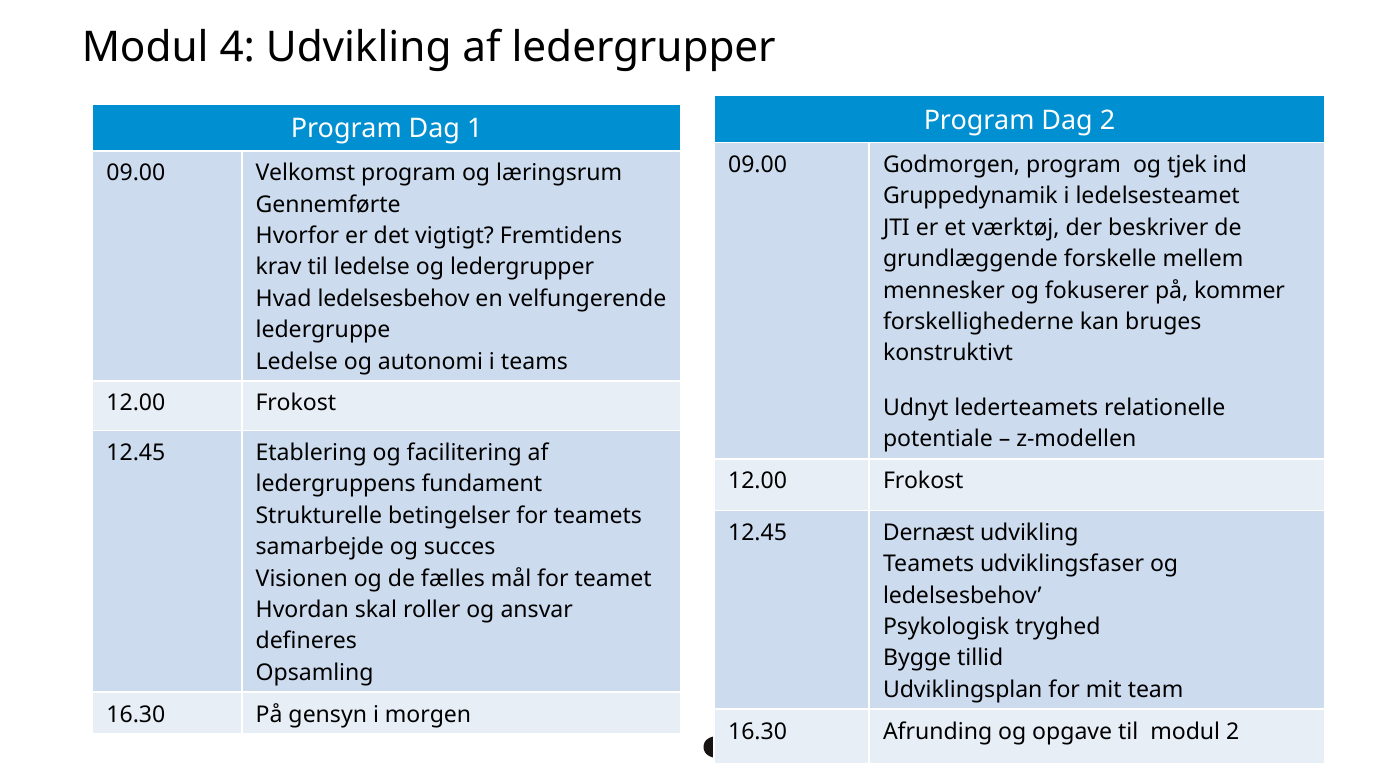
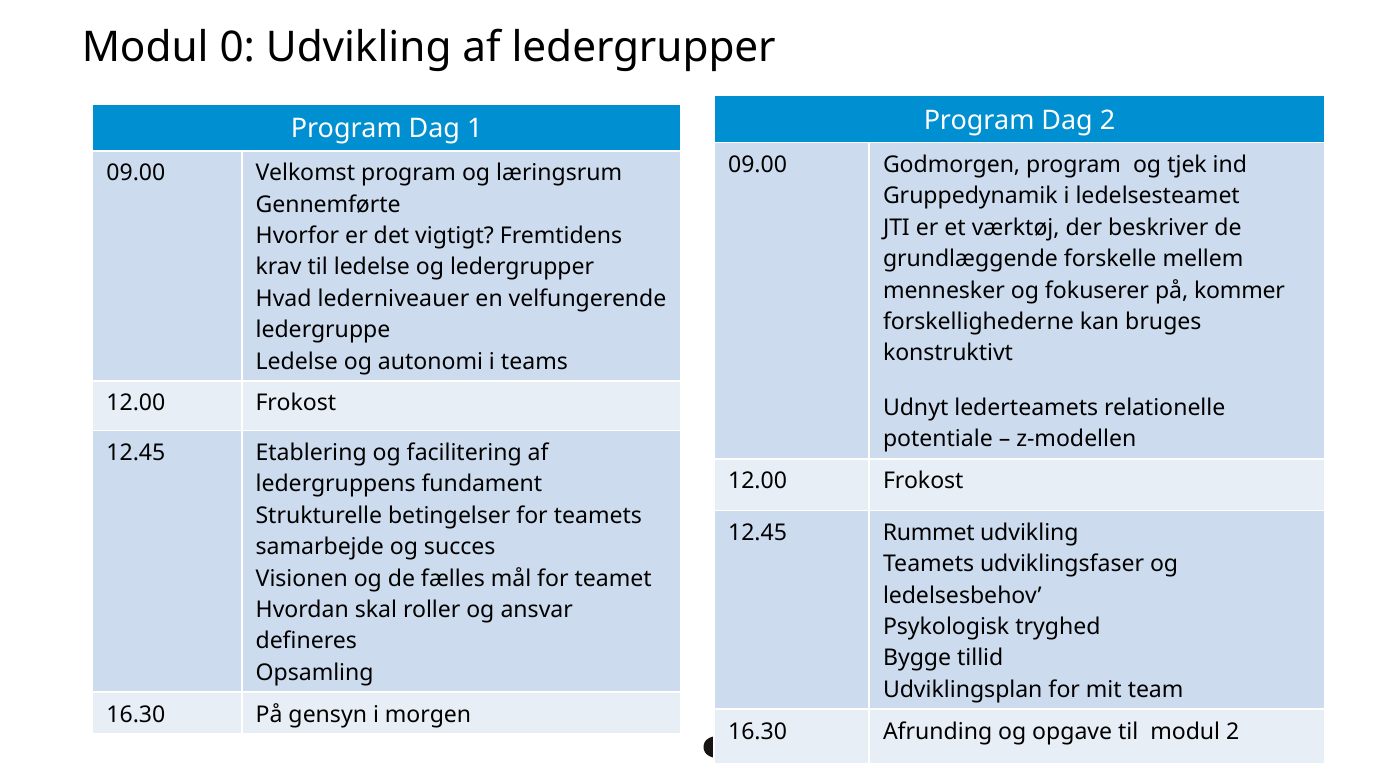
4: 4 -> 0 (237, 47)
Hvad ledelsesbehov: ledelsesbehov -> lederniveauer (393, 299)
Dernæst: Dernæst -> Rummet (929, 533)
